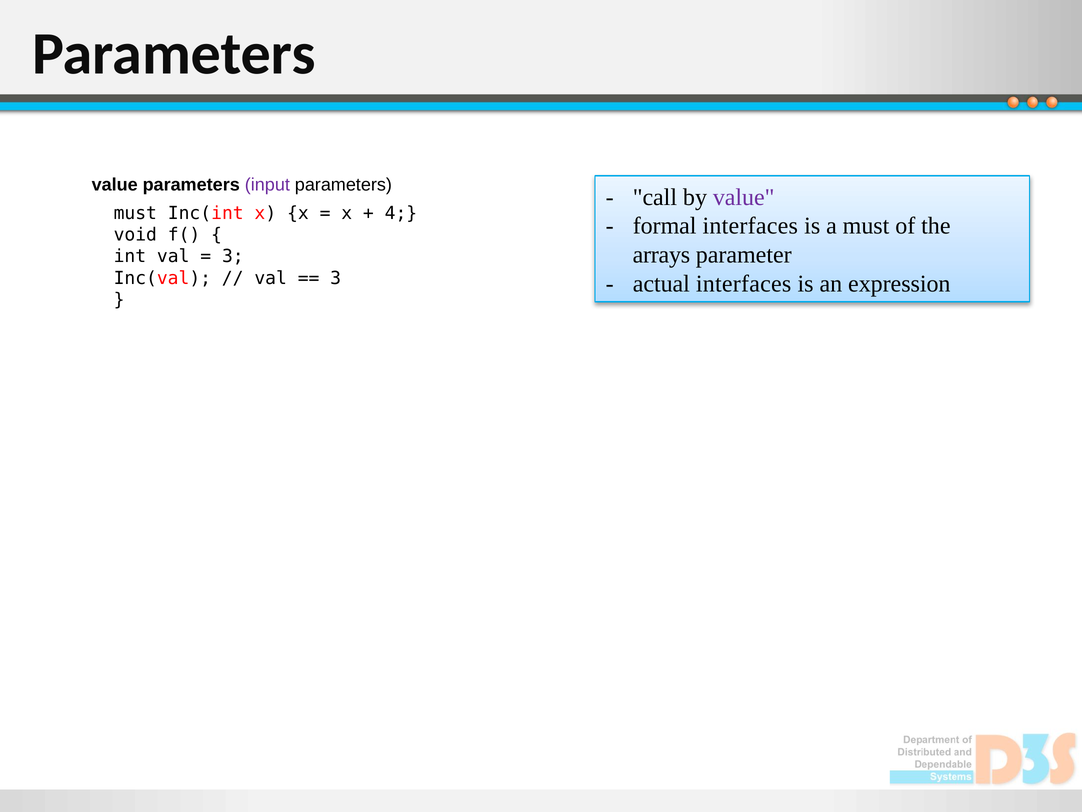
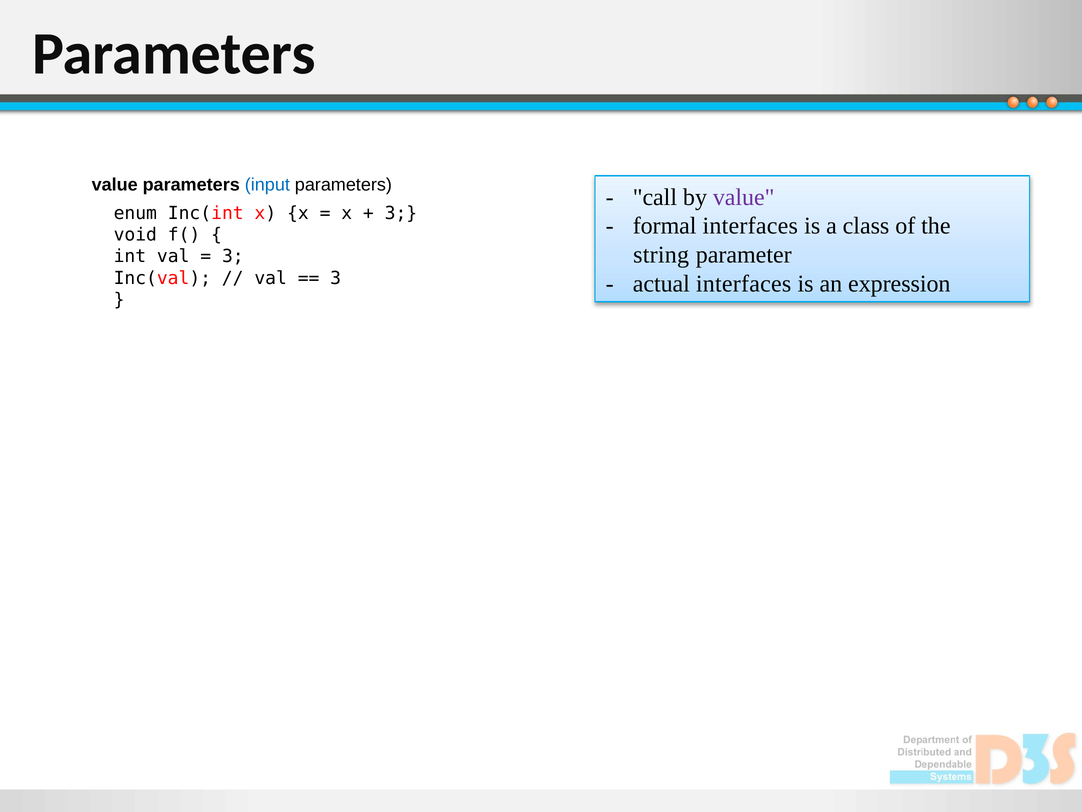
input colour: purple -> blue (267, 185)
must: must -> enum (135, 213)
4: 4 -> 3 (401, 213)
a must: must -> class (866, 226)
arrays: arrays -> string (661, 255)
